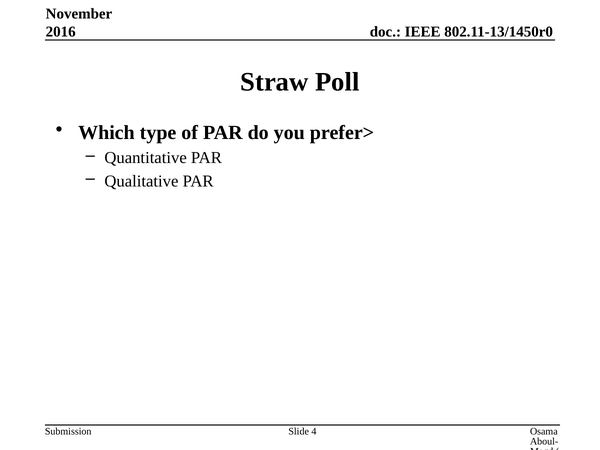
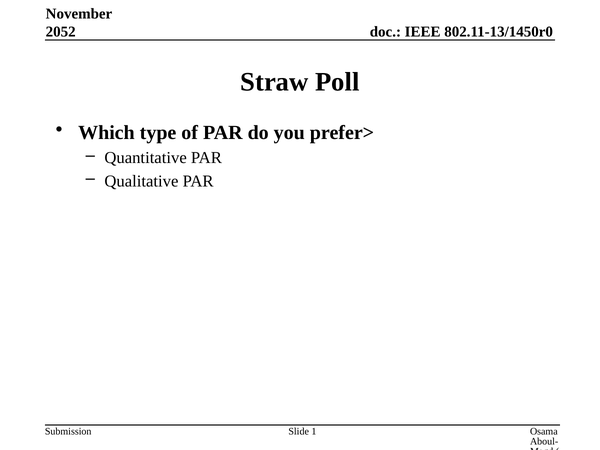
2016: 2016 -> 2052 (61, 32)
4: 4 -> 1 (314, 432)
